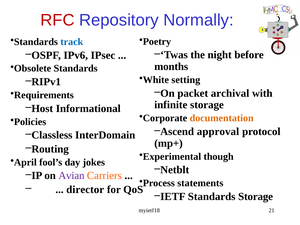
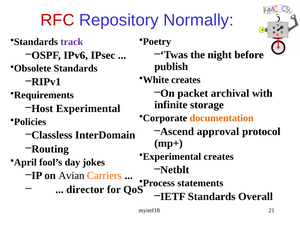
track colour: blue -> purple (72, 42)
months: months -> publish (171, 67)
White setting: setting -> creates (186, 80)
Host Informational: Informational -> Experimental (88, 108)
Experimental though: though -> creates (219, 156)
Avian colour: purple -> black (71, 176)
Standards Storage: Storage -> Overall (256, 197)
